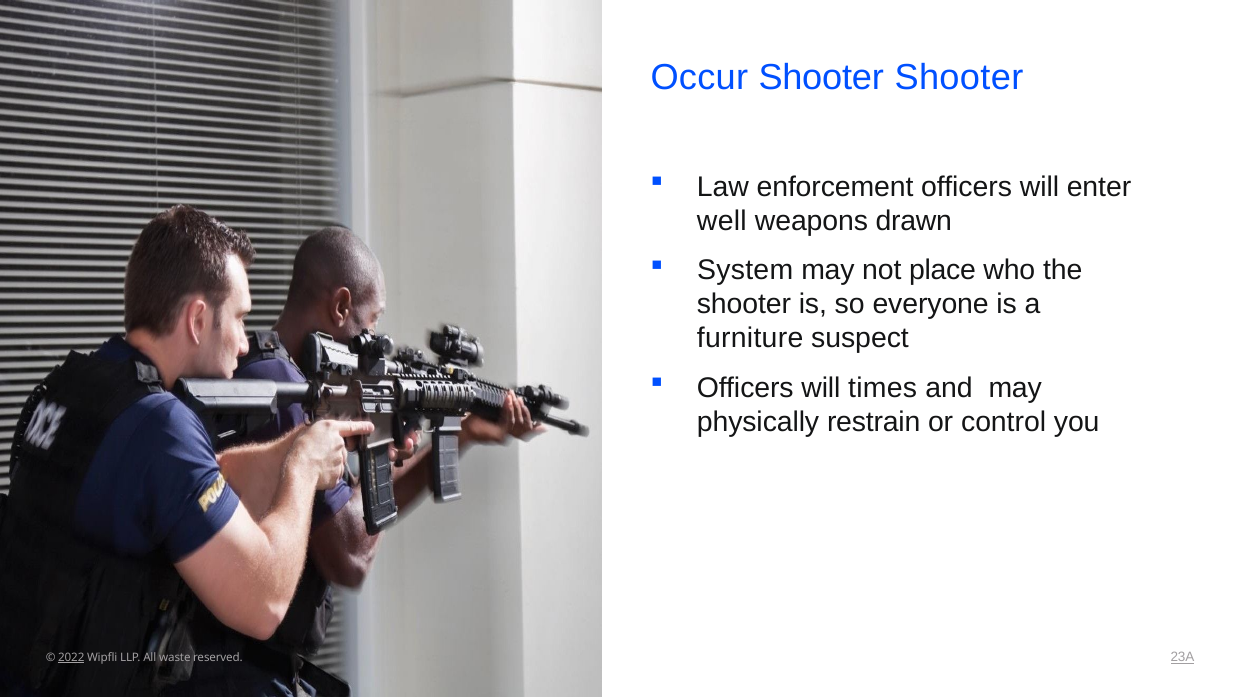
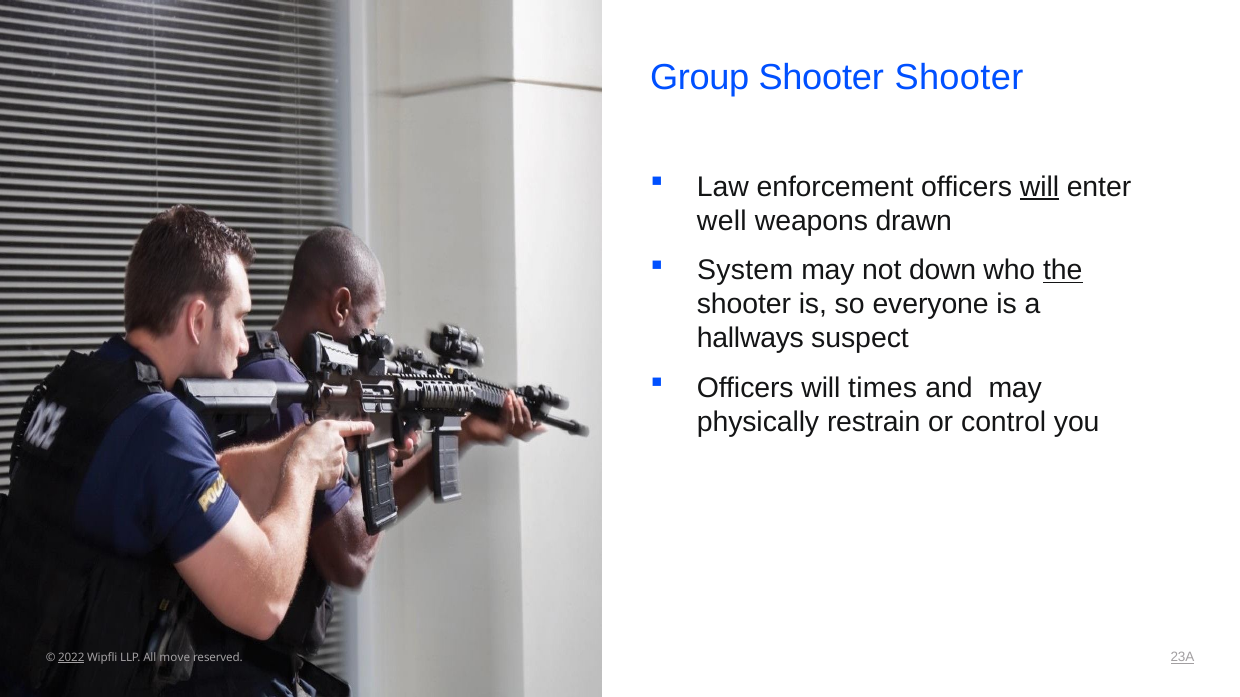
Occur: Occur -> Group (700, 78)
will underline: none -> present (1040, 187)
place: place -> down (943, 271)
the underline: none -> present (1063, 271)
furniture: furniture -> hallways (750, 339)
waste: waste -> move (175, 658)
